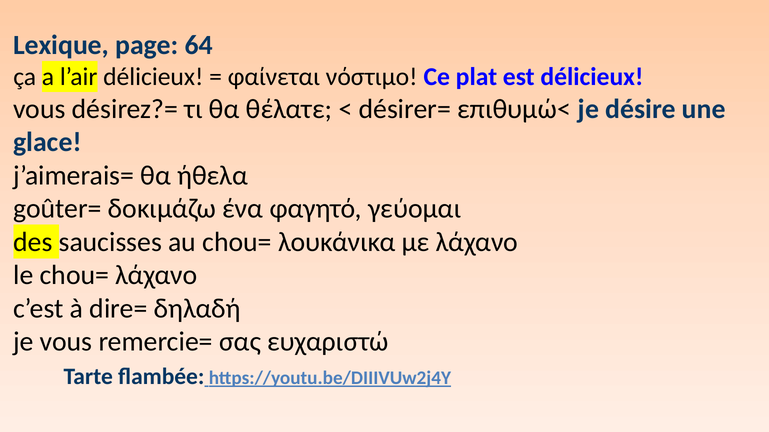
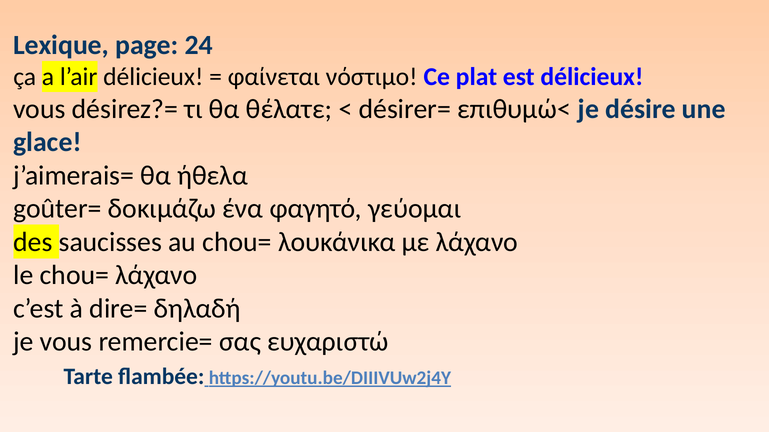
64: 64 -> 24 (199, 45)
